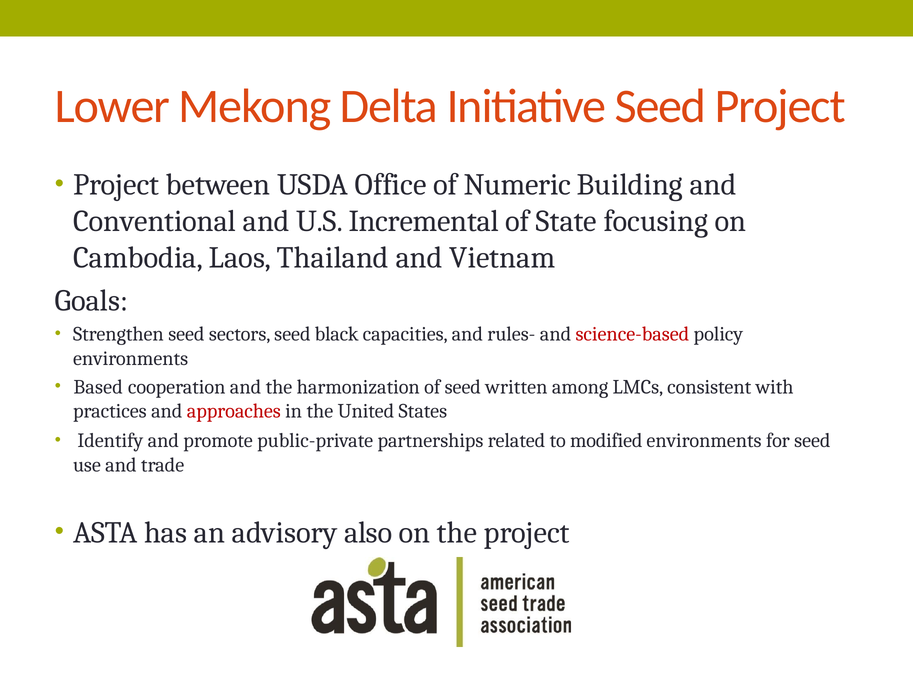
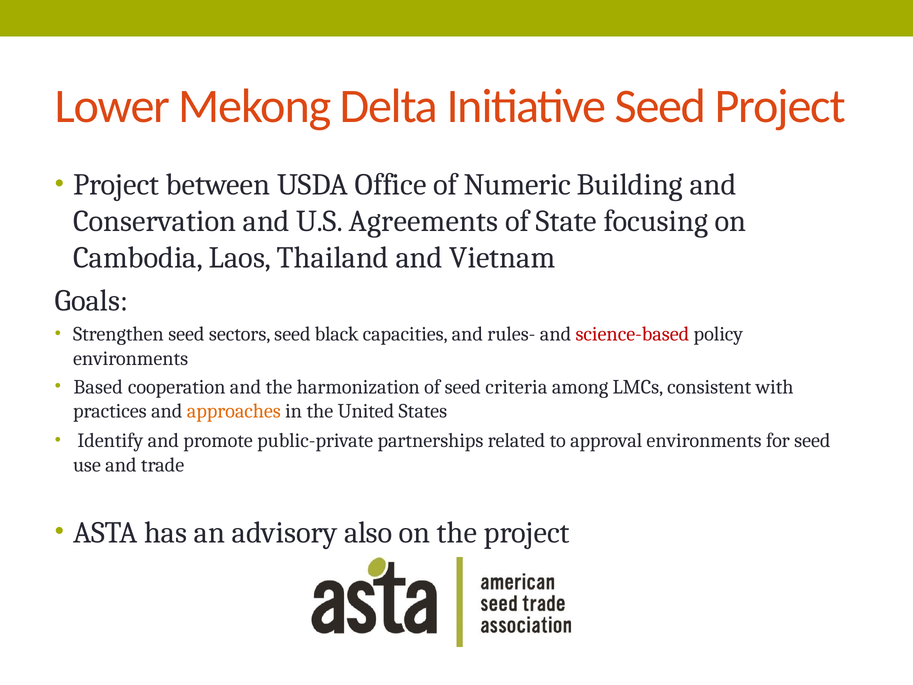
Conventional: Conventional -> Conservation (155, 221)
Incremental: Incremental -> Agreements (424, 221)
written: written -> criteria (516, 387)
approaches colour: red -> orange (234, 411)
modified: modified -> approval (606, 440)
